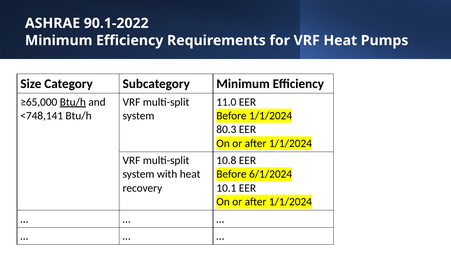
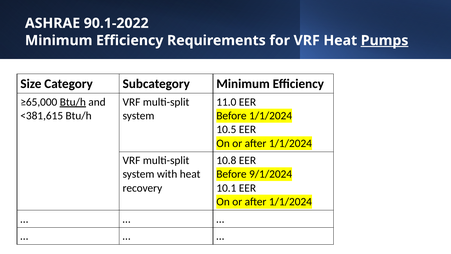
Pumps underline: none -> present (385, 40)
<748,141: <748,141 -> <381,615 (42, 116)
80.3: 80.3 -> 10.5 (226, 129)
6/1/2024: 6/1/2024 -> 9/1/2024 (271, 174)
